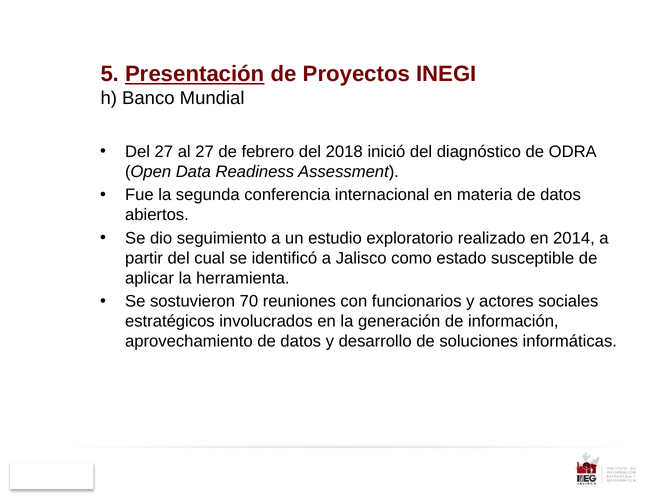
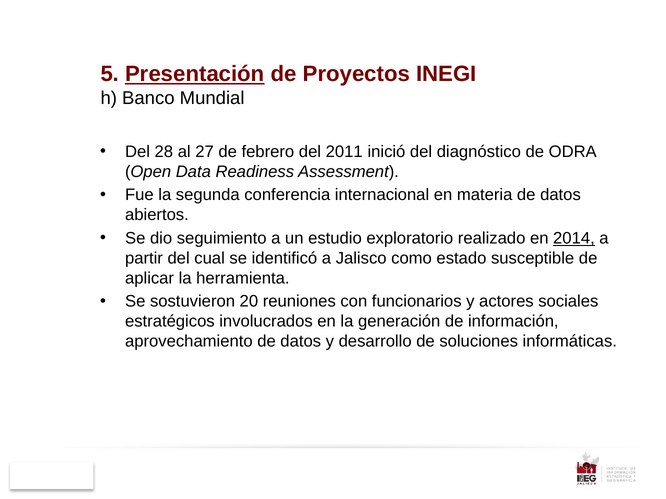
Del 27: 27 -> 28 (164, 152)
2018: 2018 -> 2011 (344, 152)
2014 underline: none -> present (574, 238)
70: 70 -> 20 (249, 302)
